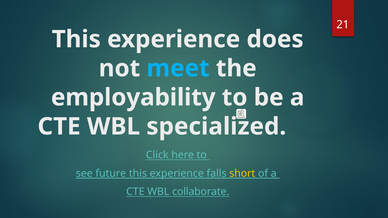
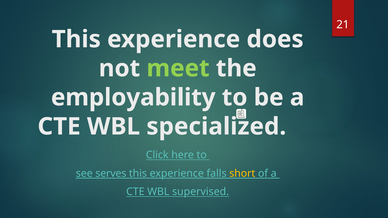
meet colour: light blue -> light green (178, 68)
future: future -> serves (111, 174)
collaborate: collaborate -> supervised (201, 192)
